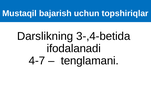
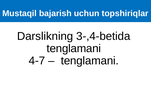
ifodalanadi: ifodalanadi -> tenglamani (74, 48)
